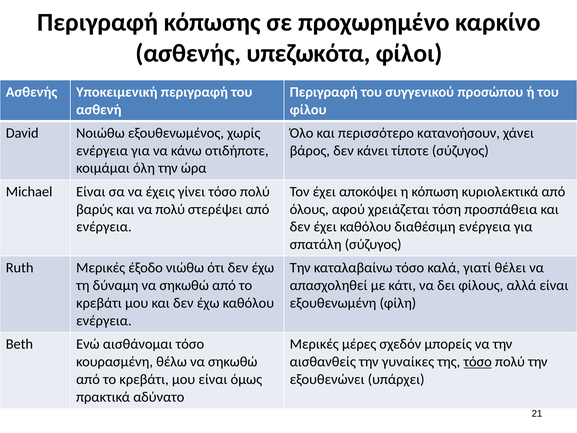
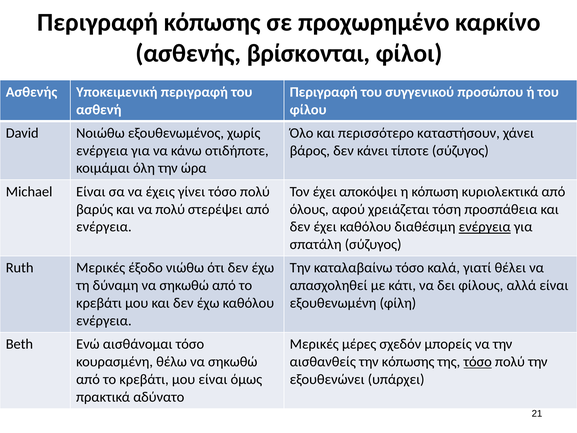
υπεζωκότα: υπεζωκότα -> βρίσκονται (308, 53)
κατανοήσουν: κατανοήσουν -> καταστήσουν (458, 133)
ενέργεια underline: none -> present (485, 227)
την γυναίκες: γυναίκες -> κόπωσης (408, 362)
